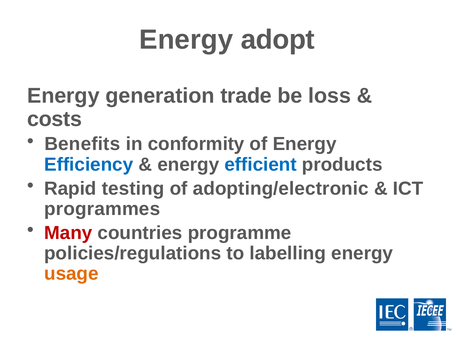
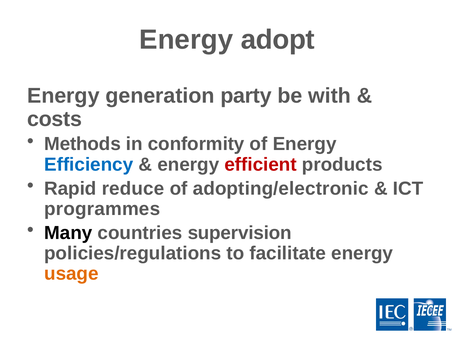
trade: trade -> party (246, 96)
loss: loss -> with (330, 96)
Benefits: Benefits -> Methods (83, 144)
efficient colour: blue -> red (261, 164)
testing: testing -> reduce (133, 188)
Many colour: red -> black (68, 233)
programme: programme -> supervision (240, 233)
labelling: labelling -> facilitate (288, 253)
